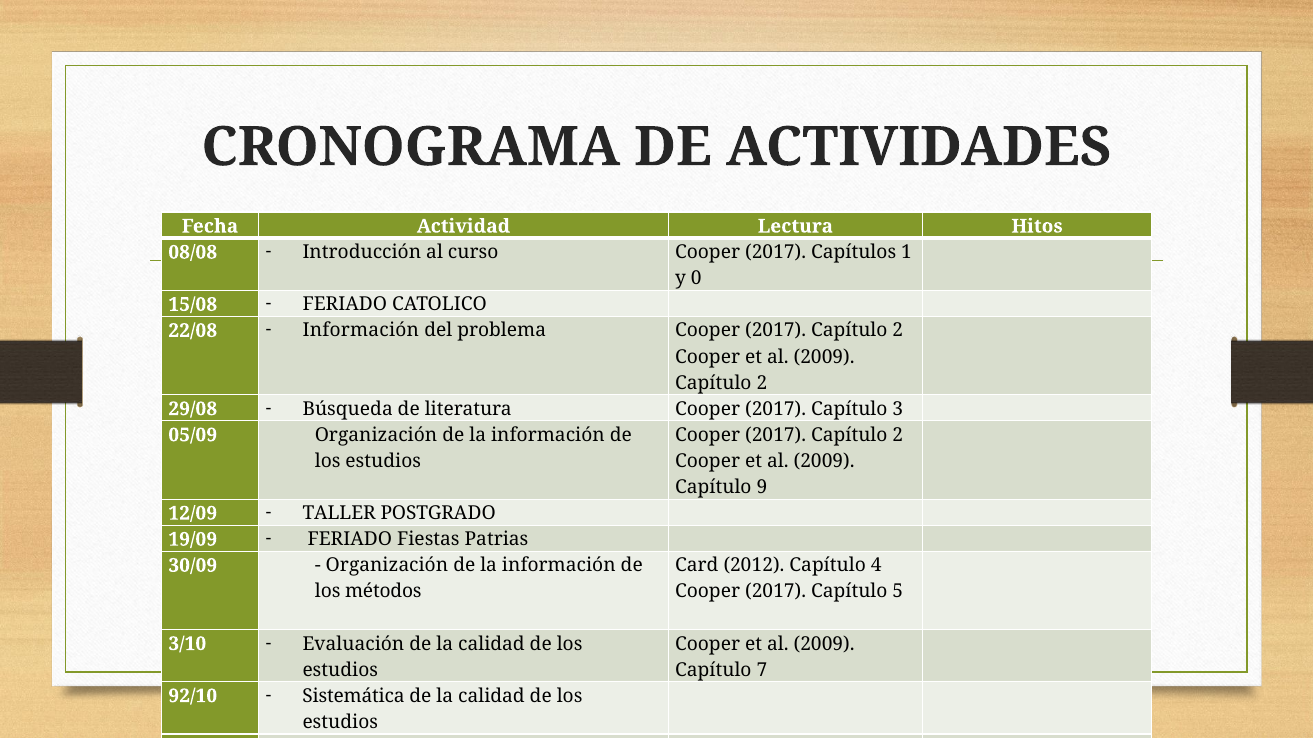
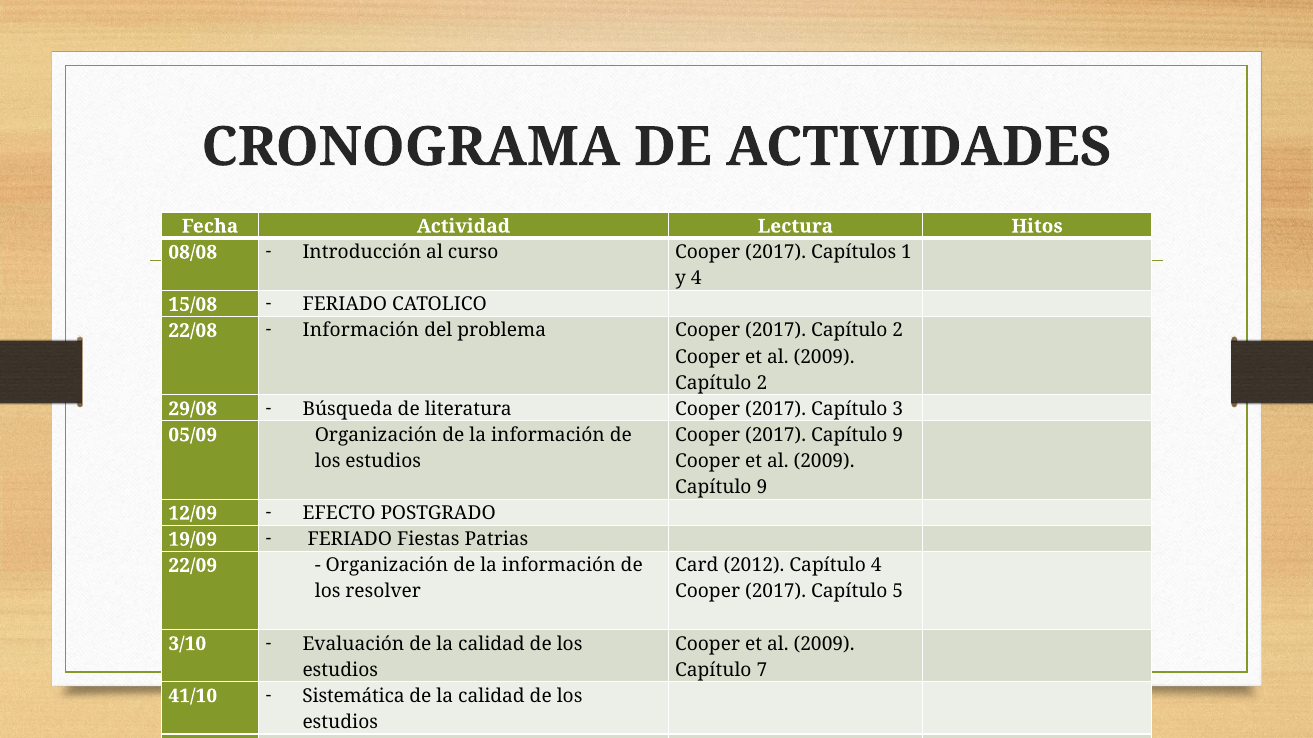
y 0: 0 -> 4 (696, 279)
2: 2 -> 9 (898, 435)
TALLER: TALLER -> EFECTO (339, 514)
30/09: 30/09 -> 22/09 (193, 566)
métodos: métodos -> resolver (383, 592)
92/10: 92/10 -> 41/10 (193, 696)
